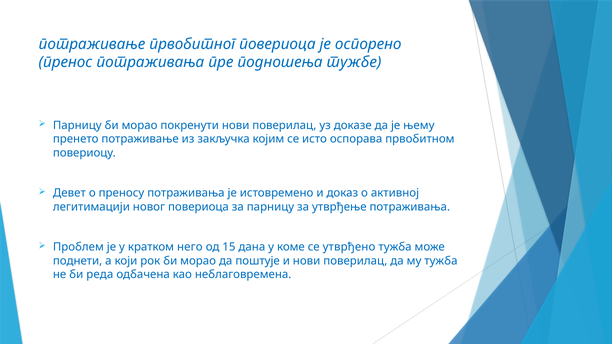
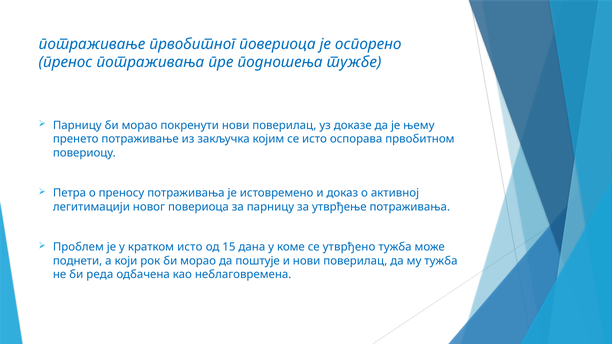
Девет: Девет -> Петра (69, 193)
кратком него: него -> исто (190, 247)
